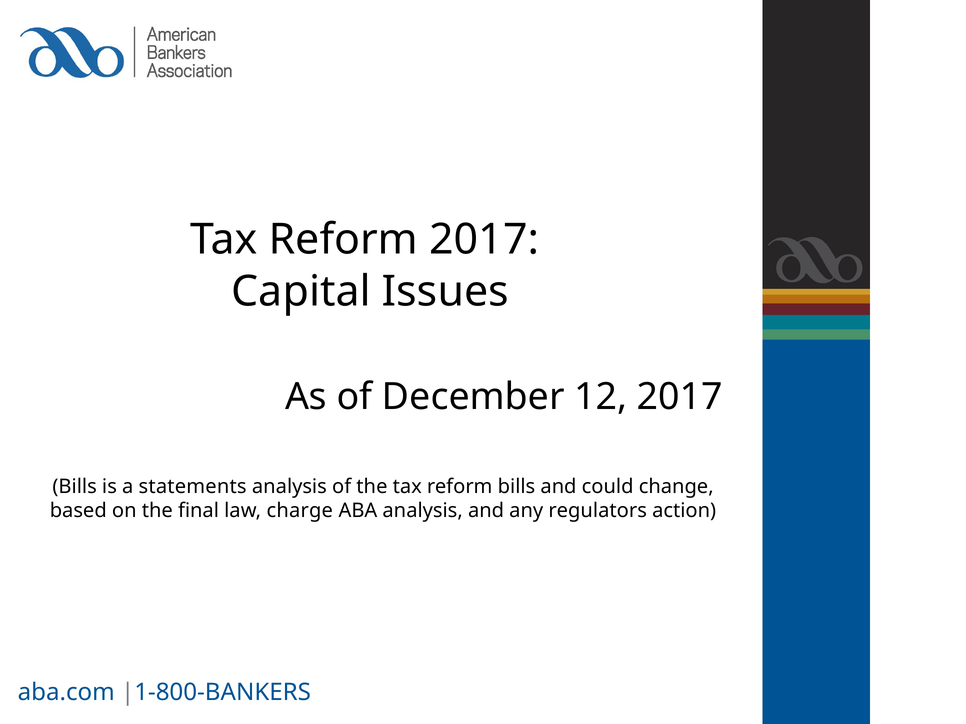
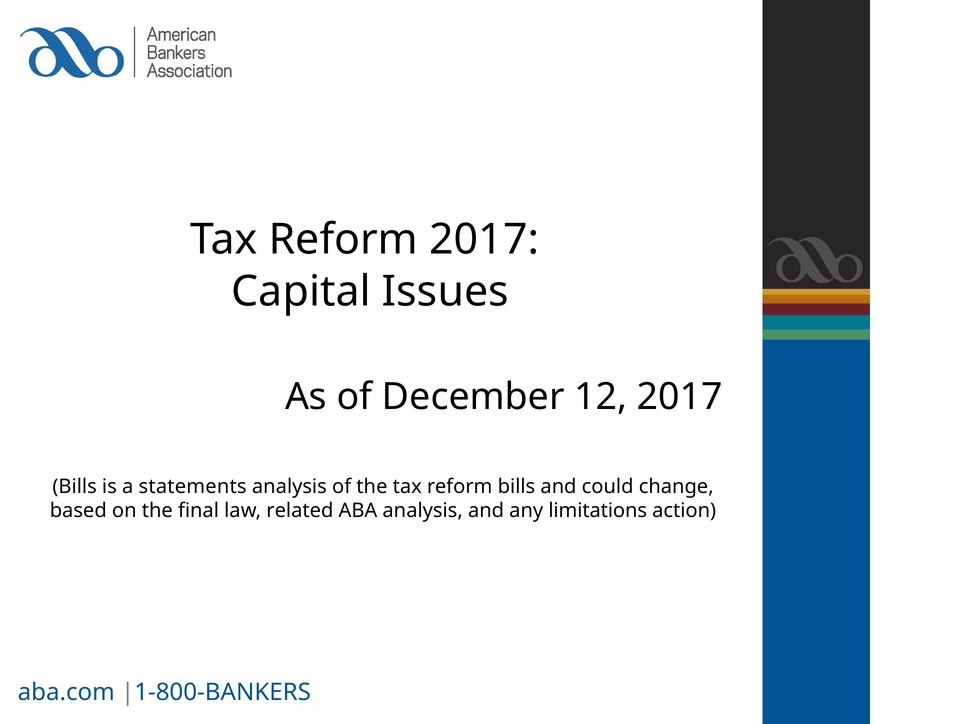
charge: charge -> related (300, 511)
regulators: regulators -> limitations (598, 511)
